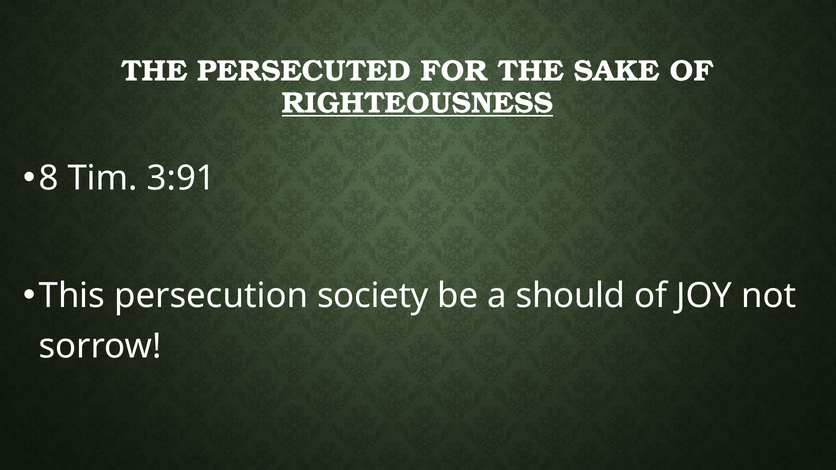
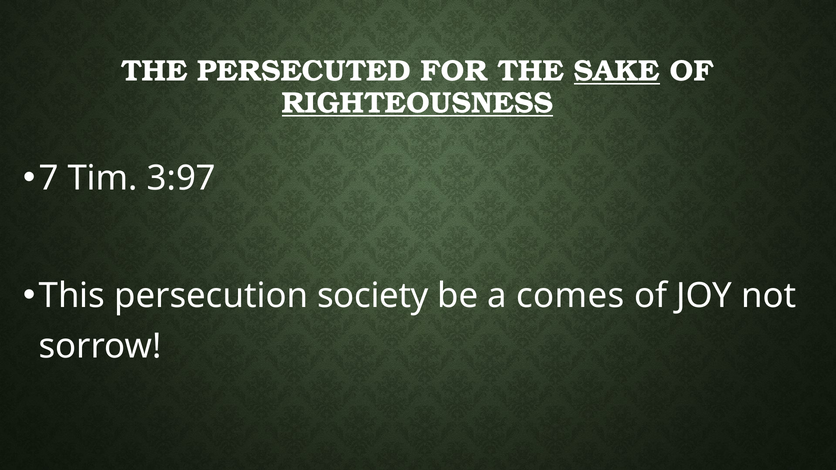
SAKE underline: none -> present (617, 71)
8: 8 -> 7 (49, 179)
3:91: 3:91 -> 3:97 (181, 179)
should: should -> comes (570, 296)
